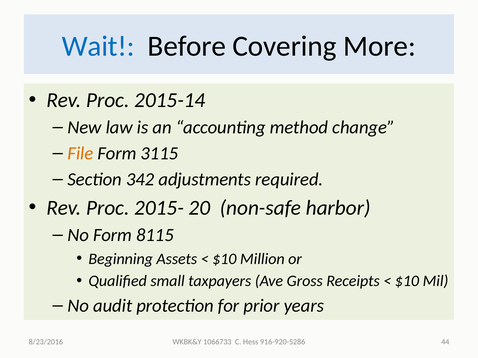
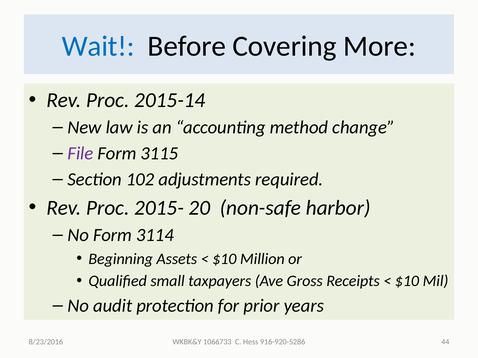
File colour: orange -> purple (80, 154)
342: 342 -> 102 (140, 180)
8115: 8115 -> 3114 (155, 235)
